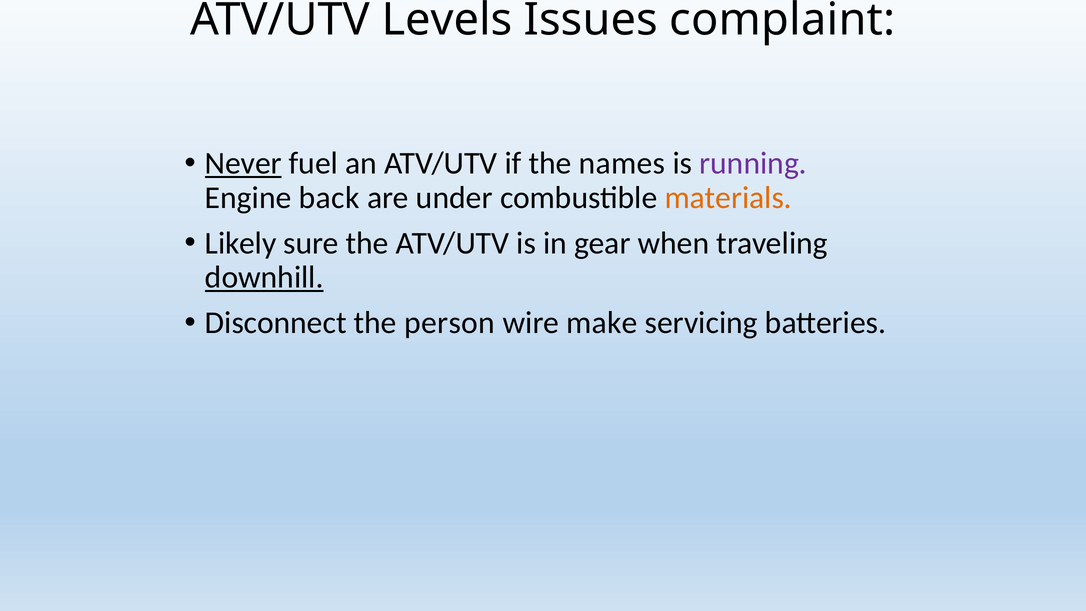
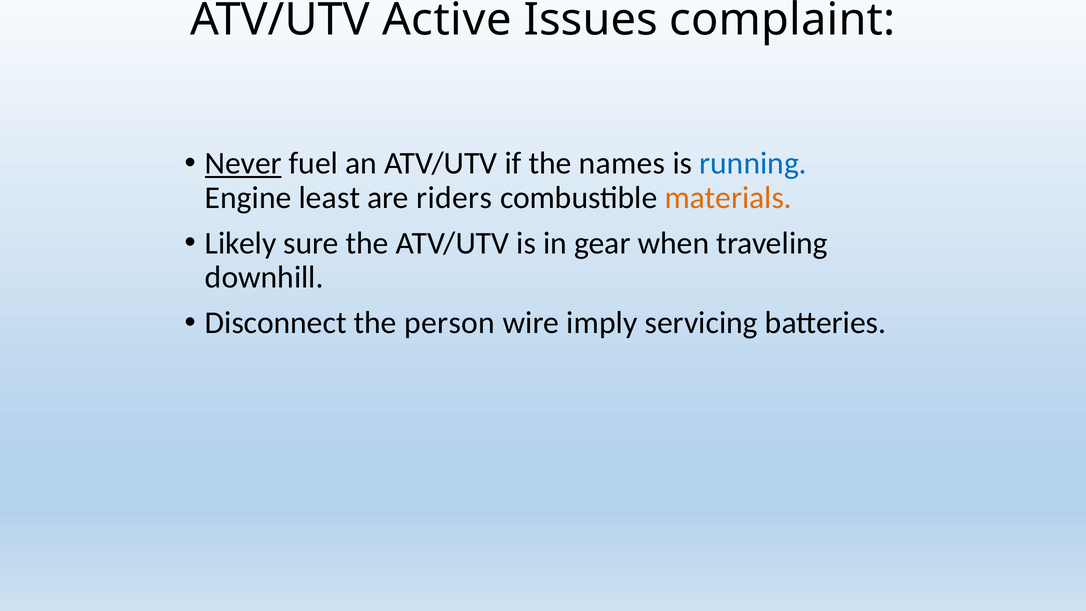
Levels: Levels -> Active (447, 20)
running colour: purple -> blue (753, 163)
back: back -> least (329, 198)
under: under -> riders (454, 198)
downhill underline: present -> none (264, 277)
make: make -> imply (602, 323)
